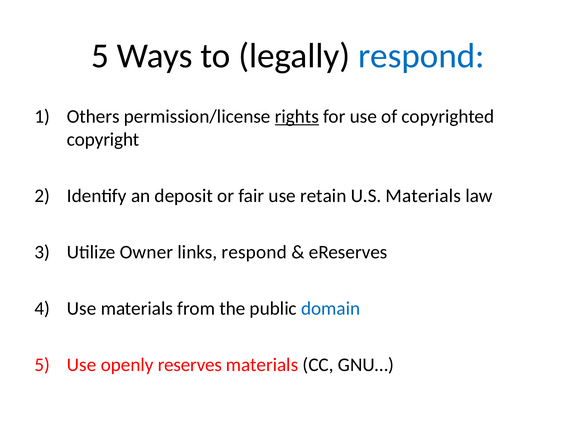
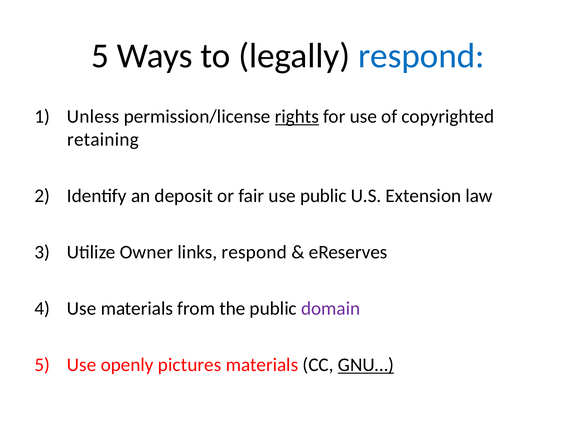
Others: Others -> Unless (93, 117)
copyright: copyright -> retaining (103, 140)
use retain: retain -> public (323, 196)
U.S Materials: Materials -> Extension (423, 196)
domain colour: blue -> purple (331, 309)
reserves: reserves -> pictures (190, 365)
GNU… underline: none -> present (366, 365)
